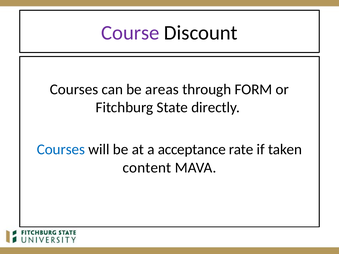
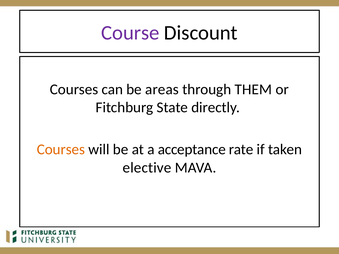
FORM: FORM -> THEM (253, 89)
Courses colour: blue -> orange (61, 150)
content: content -> elective (147, 168)
